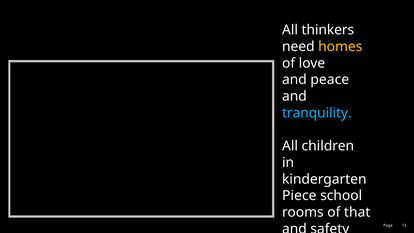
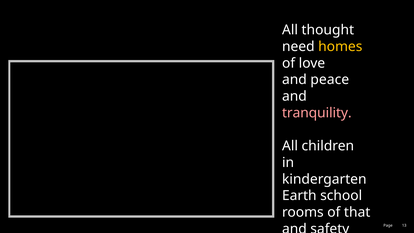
thinkers: thinkers -> thought (328, 30)
tranquility colour: light blue -> pink (317, 113)
Piece: Piece -> Earth (299, 196)
